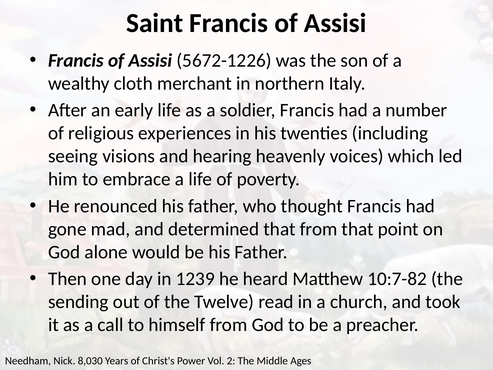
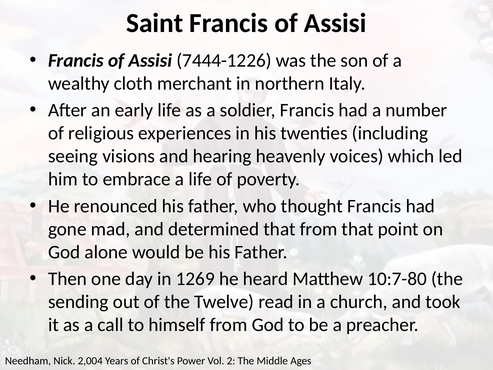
5672-1226: 5672-1226 -> 7444-1226 (224, 60)
1239: 1239 -> 1269 (195, 279)
10:7-82: 10:7-82 -> 10:7-80 (397, 279)
8,030: 8,030 -> 2,004 (90, 361)
